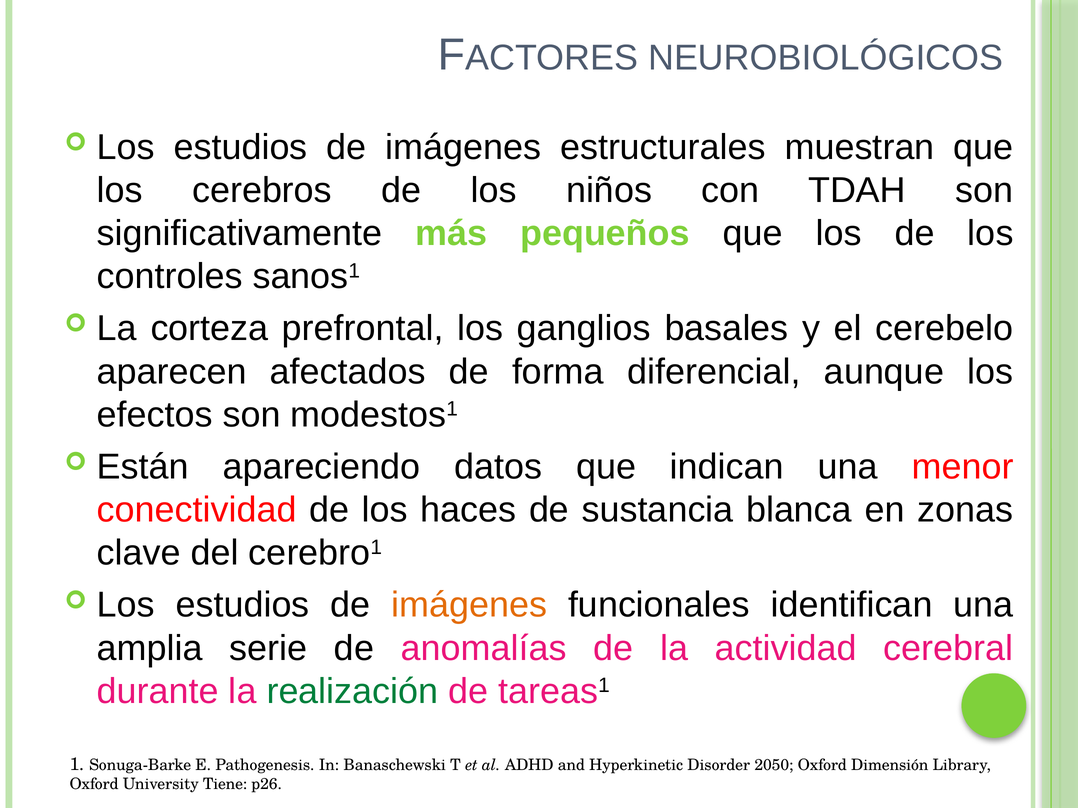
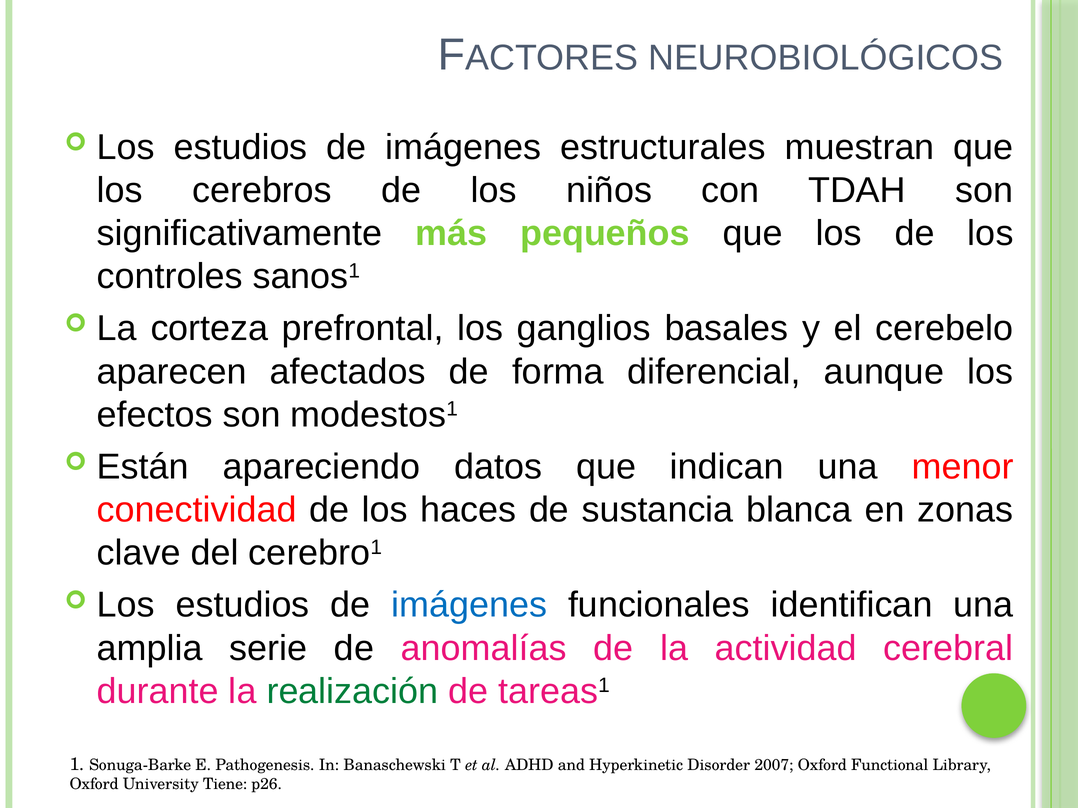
imágenes colour: orange -> blue (469, 605)
2050: 2050 -> 2007 (774, 765)
Dimensión: Dimensión -> Functional (890, 765)
